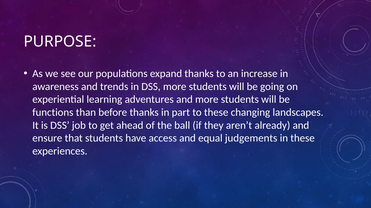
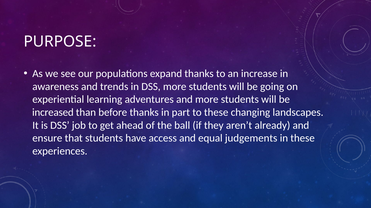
functions: functions -> increased (53, 113)
